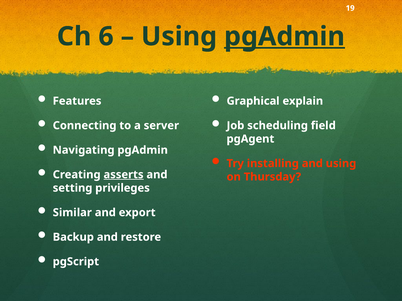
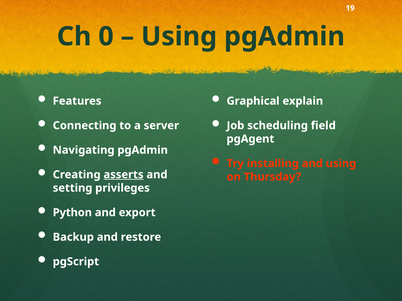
6: 6 -> 0 (106, 37)
pgAdmin underline: present -> none (284, 37)
Similar: Similar -> Python (72, 213)
